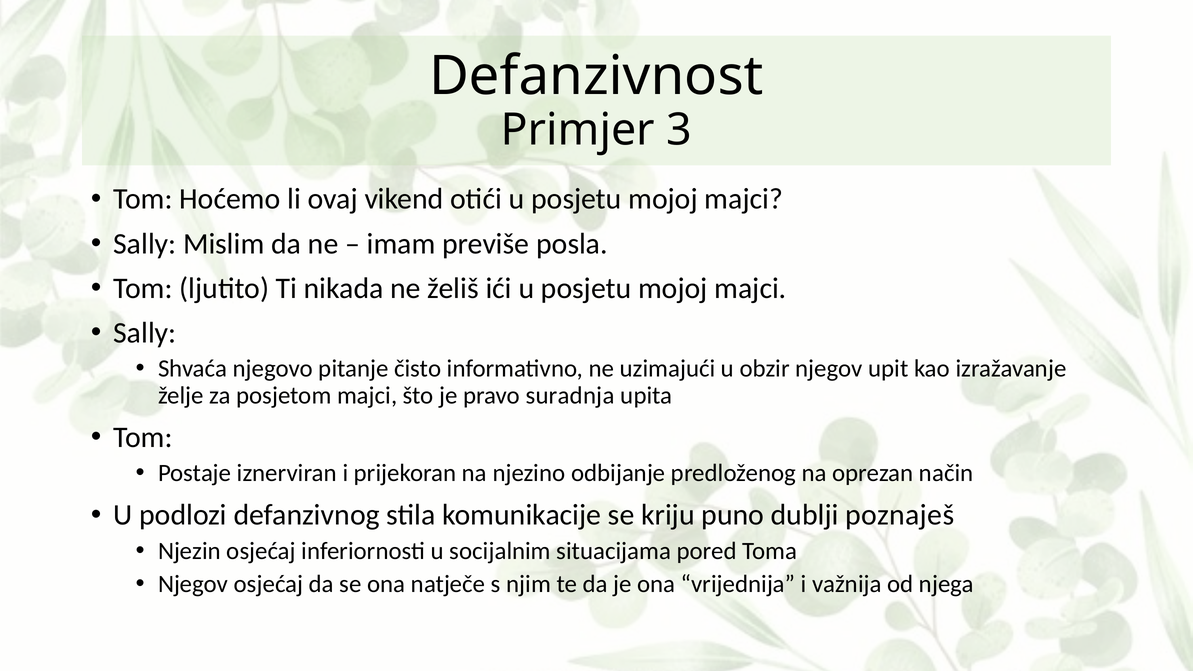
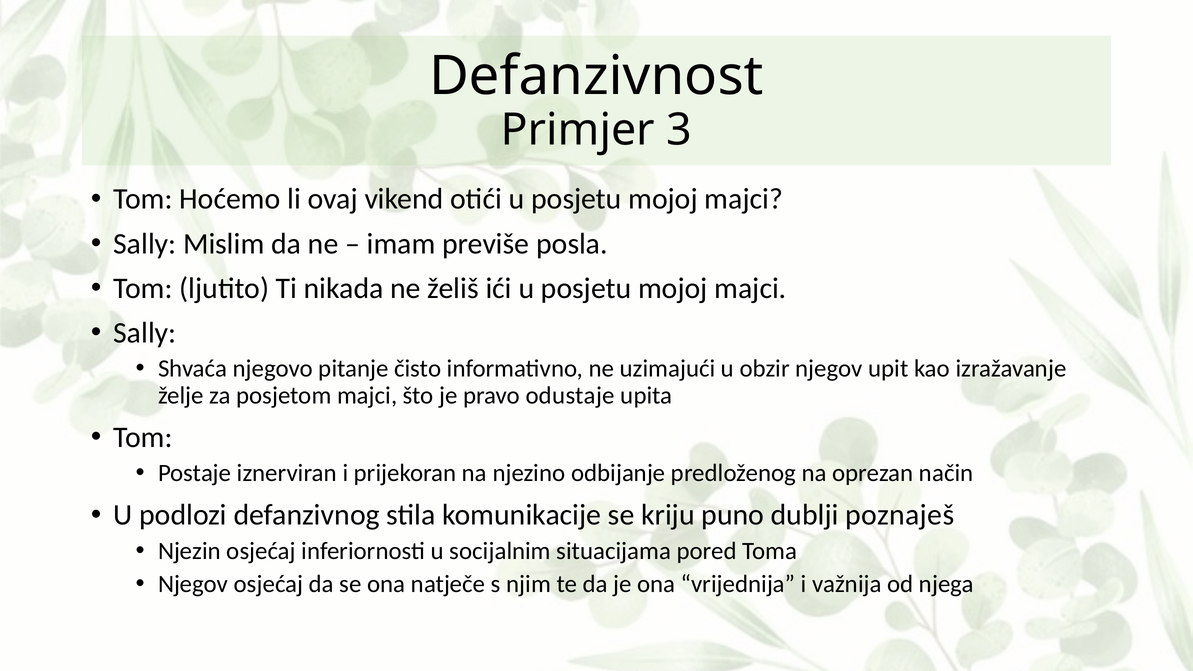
suradnja: suradnja -> odustaje (570, 396)
